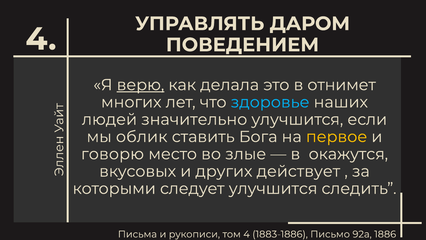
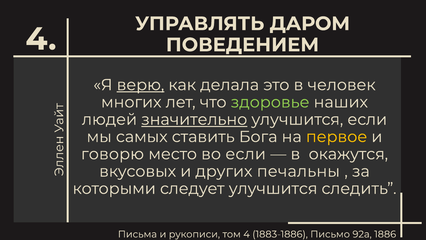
отнимет: отнимет -> человек (342, 85)
здоровье colour: light blue -> light green (270, 102)
значительно underline: none -> present (194, 119)
облик: облик -> самых (142, 137)
во злые: злые -> если (246, 154)
действует: действует -> печальны (298, 171)
